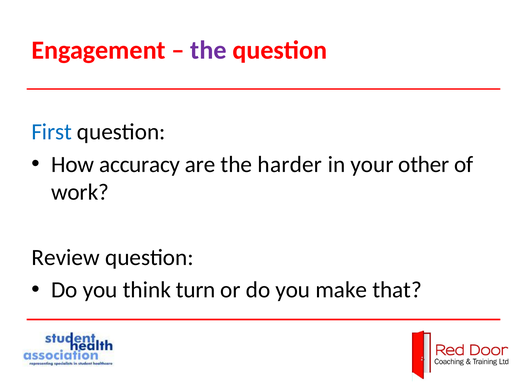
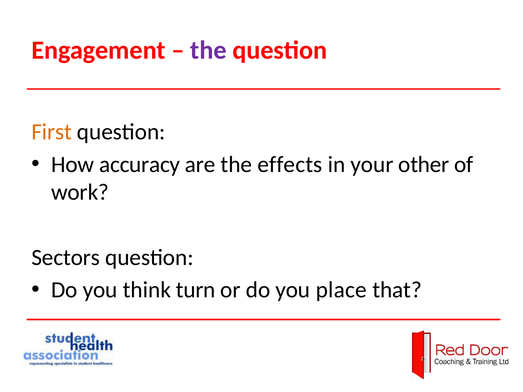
First colour: blue -> orange (52, 132)
harder: harder -> effects (290, 165)
Review: Review -> Sectors (66, 258)
make: make -> place (341, 290)
